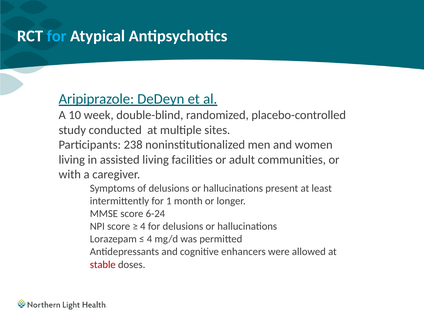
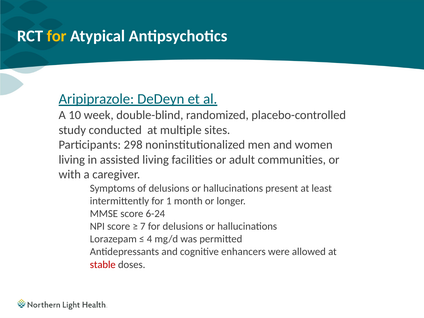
for colour: light blue -> yellow (57, 36)
238: 238 -> 298 (133, 145)
4: 4 -> 7 (143, 226)
